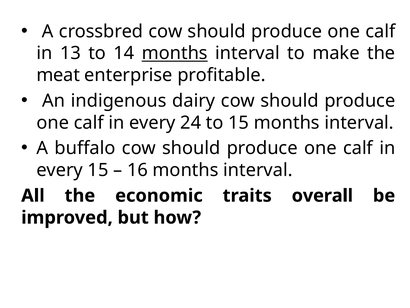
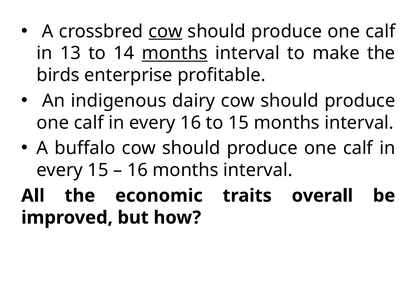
cow underline: none -> present (165, 31)
meat: meat -> birds (58, 75)
every 24: 24 -> 16 (191, 122)
